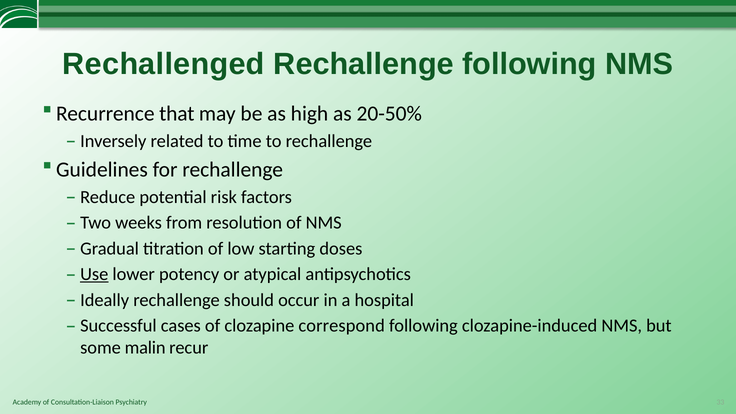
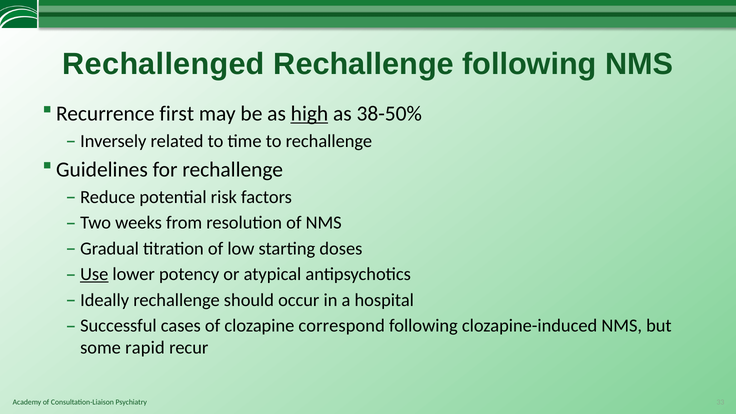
that: that -> first (177, 114)
high underline: none -> present (310, 114)
20-50%: 20-50% -> 38-50% (389, 114)
malin: malin -> rapid (145, 348)
